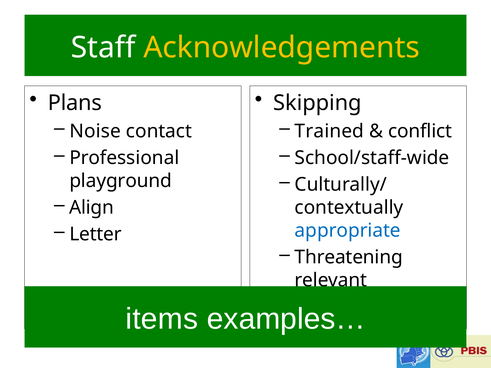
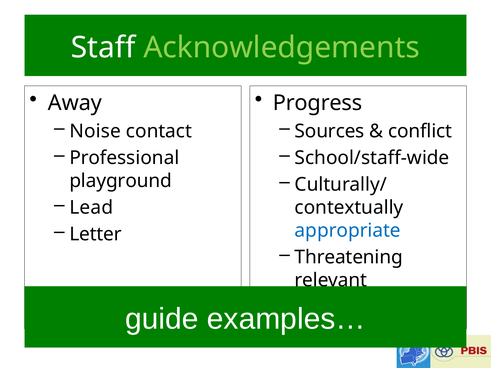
Acknowledgements colour: yellow -> light green (282, 48)
Plans: Plans -> Away (75, 103)
Skipping: Skipping -> Progress (318, 103)
Trained: Trained -> Sources (330, 131)
Align: Align -> Lead (91, 208)
items: items -> guide (162, 319)
